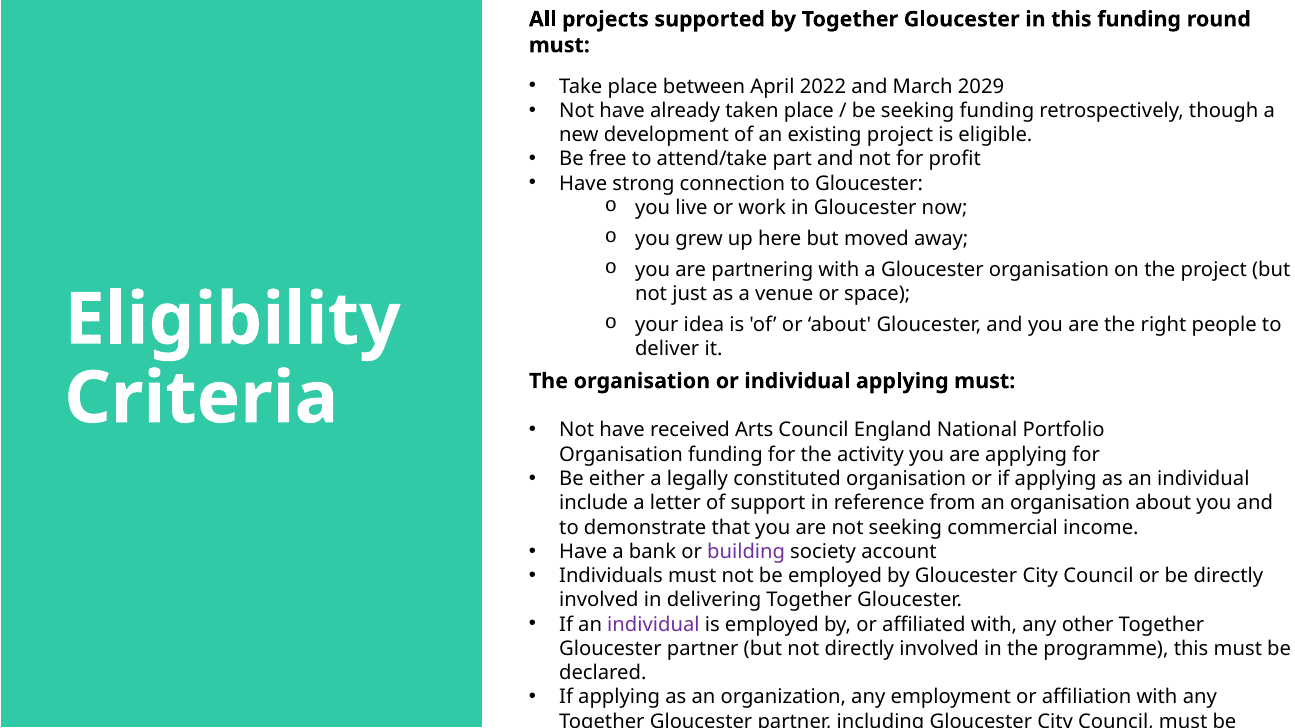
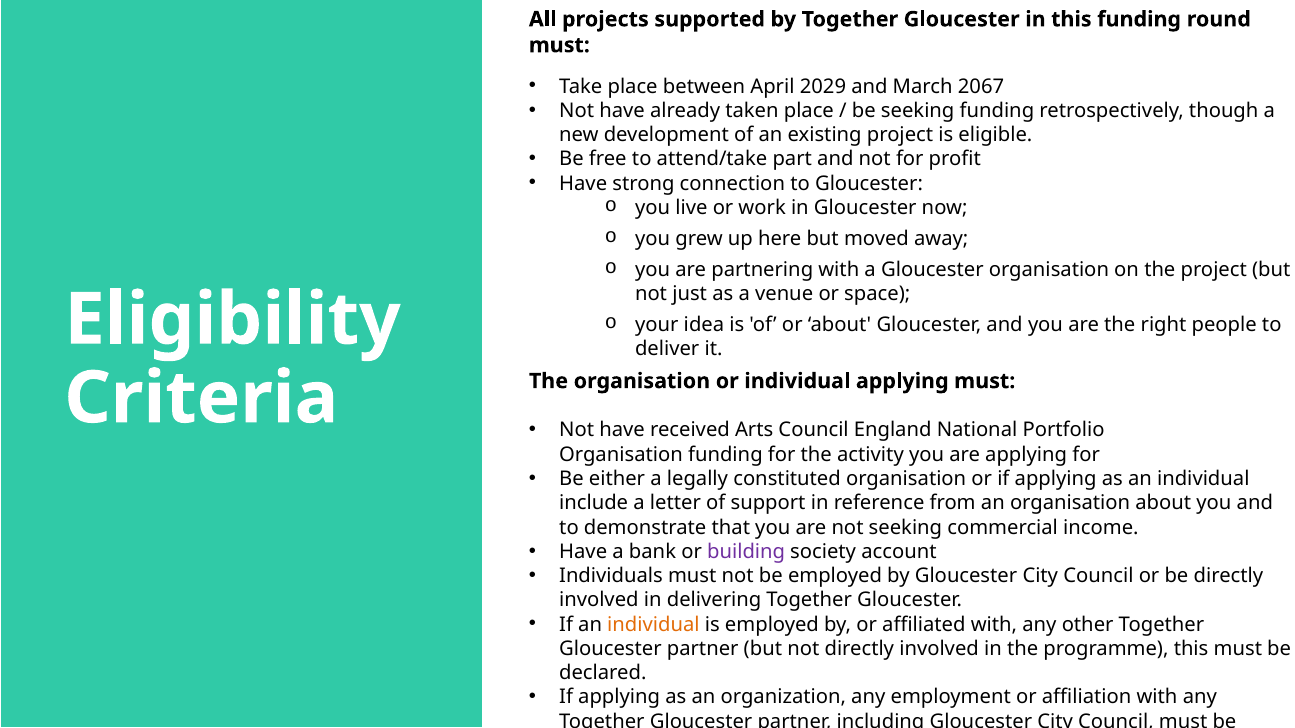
2022: 2022 -> 2029 (823, 86)
2029: 2029 -> 2067 (981, 86)
individual colour: purple -> orange (653, 625)
